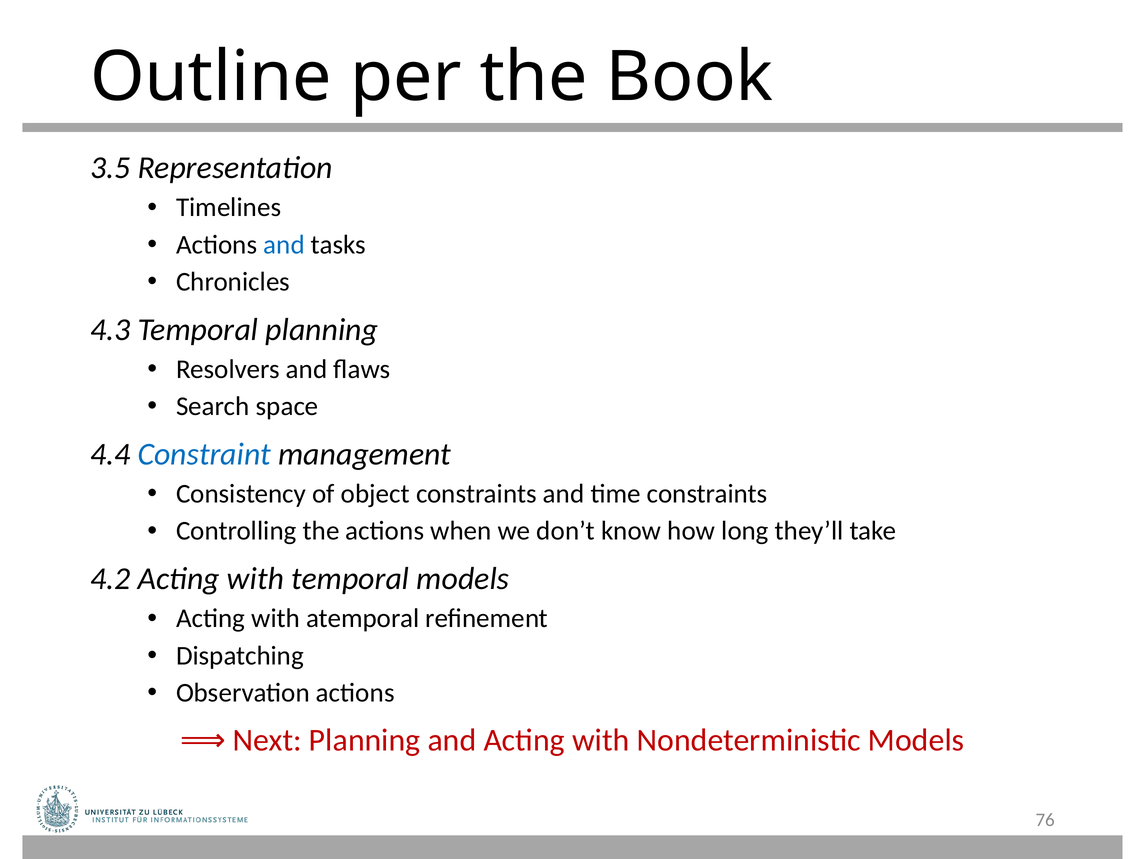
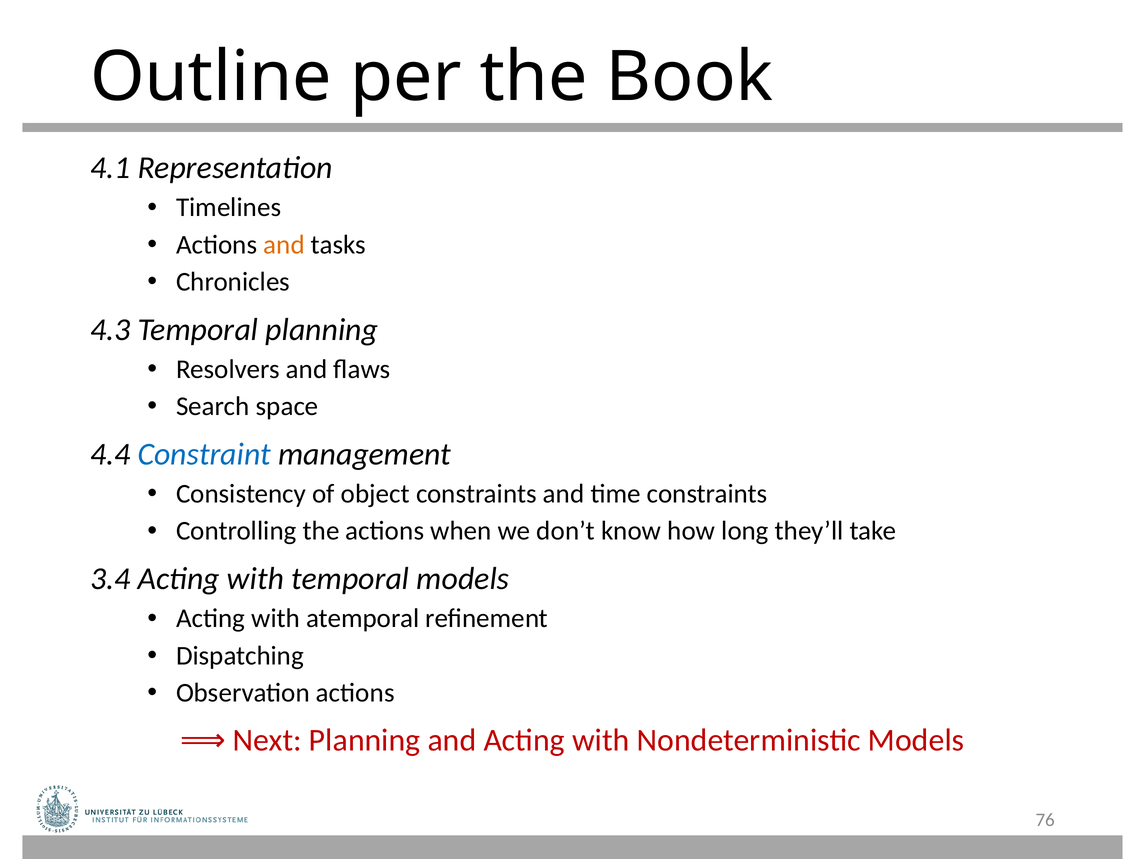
3.5: 3.5 -> 4.1 (110, 168)
and colour: blue -> orange (284, 245)
4.2: 4.2 -> 3.4 (110, 579)
